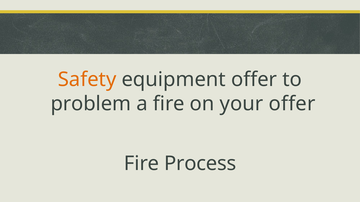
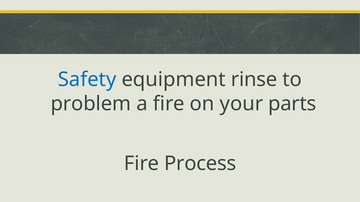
Safety colour: orange -> blue (87, 80)
equipment offer: offer -> rinse (254, 80)
your offer: offer -> parts (292, 104)
